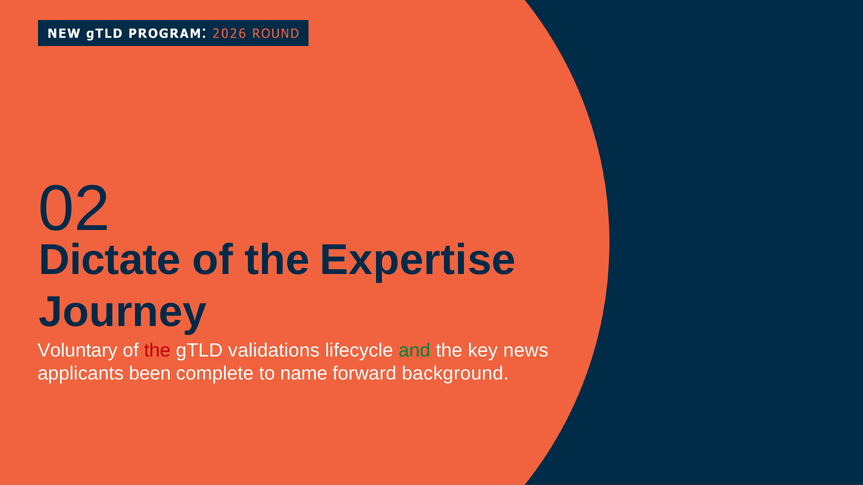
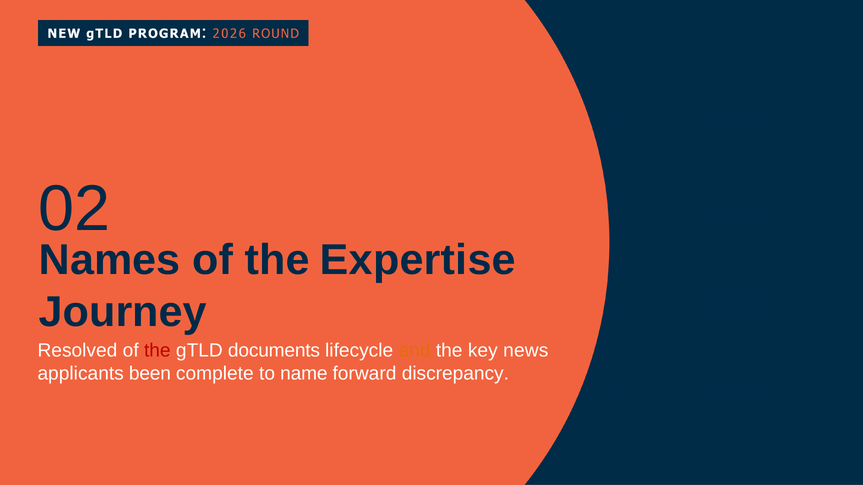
Dictate: Dictate -> Names (110, 260)
Voluntary: Voluntary -> Resolved (77, 351)
validations: validations -> documents (274, 351)
and colour: green -> orange (415, 351)
background: background -> discrepancy (455, 374)
